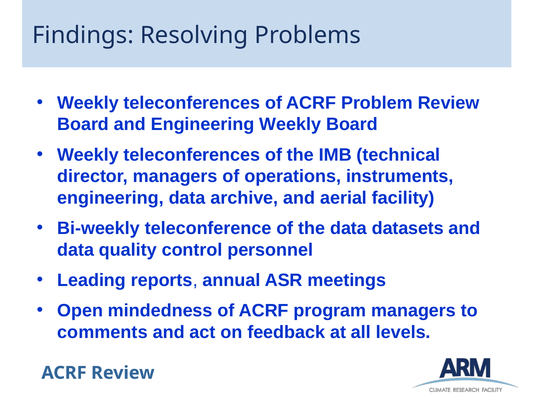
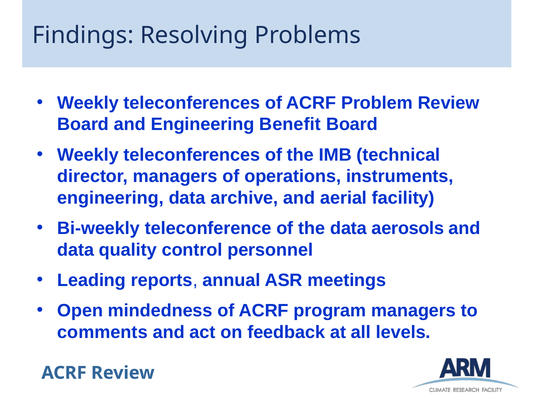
Engineering Weekly: Weekly -> Benefit (290, 125)
datasets: datasets -> aerosols (408, 229)
